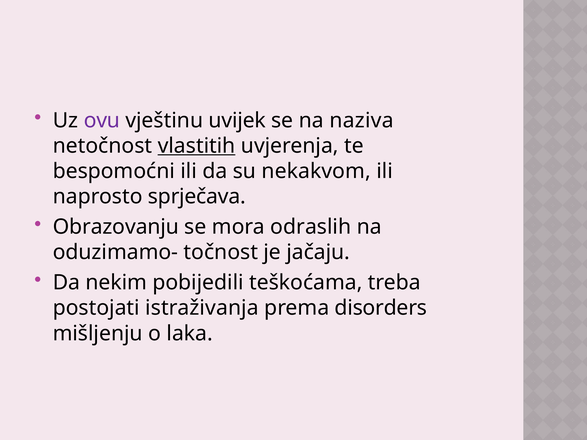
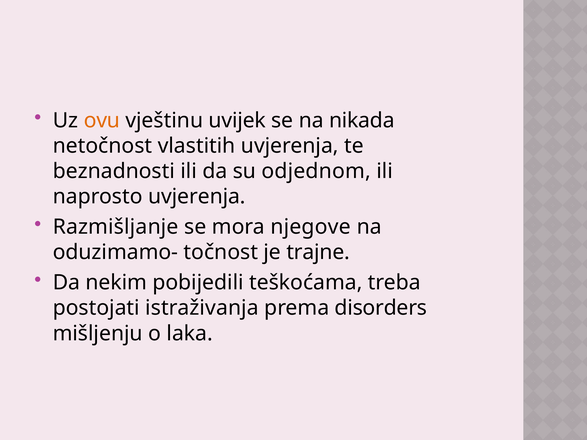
ovu colour: purple -> orange (102, 120)
naziva: naziva -> nikada (362, 120)
vlastitih underline: present -> none (197, 146)
bespomoćni: bespomoćni -> beznadnosti (114, 171)
nekakvom: nekakvom -> odjednom (316, 171)
naprosto sprječava: sprječava -> uvjerenja (197, 197)
Obrazovanju: Obrazovanju -> Razmišljanje (116, 227)
odraslih: odraslih -> njegove (311, 227)
jačaju: jačaju -> trajne (318, 252)
